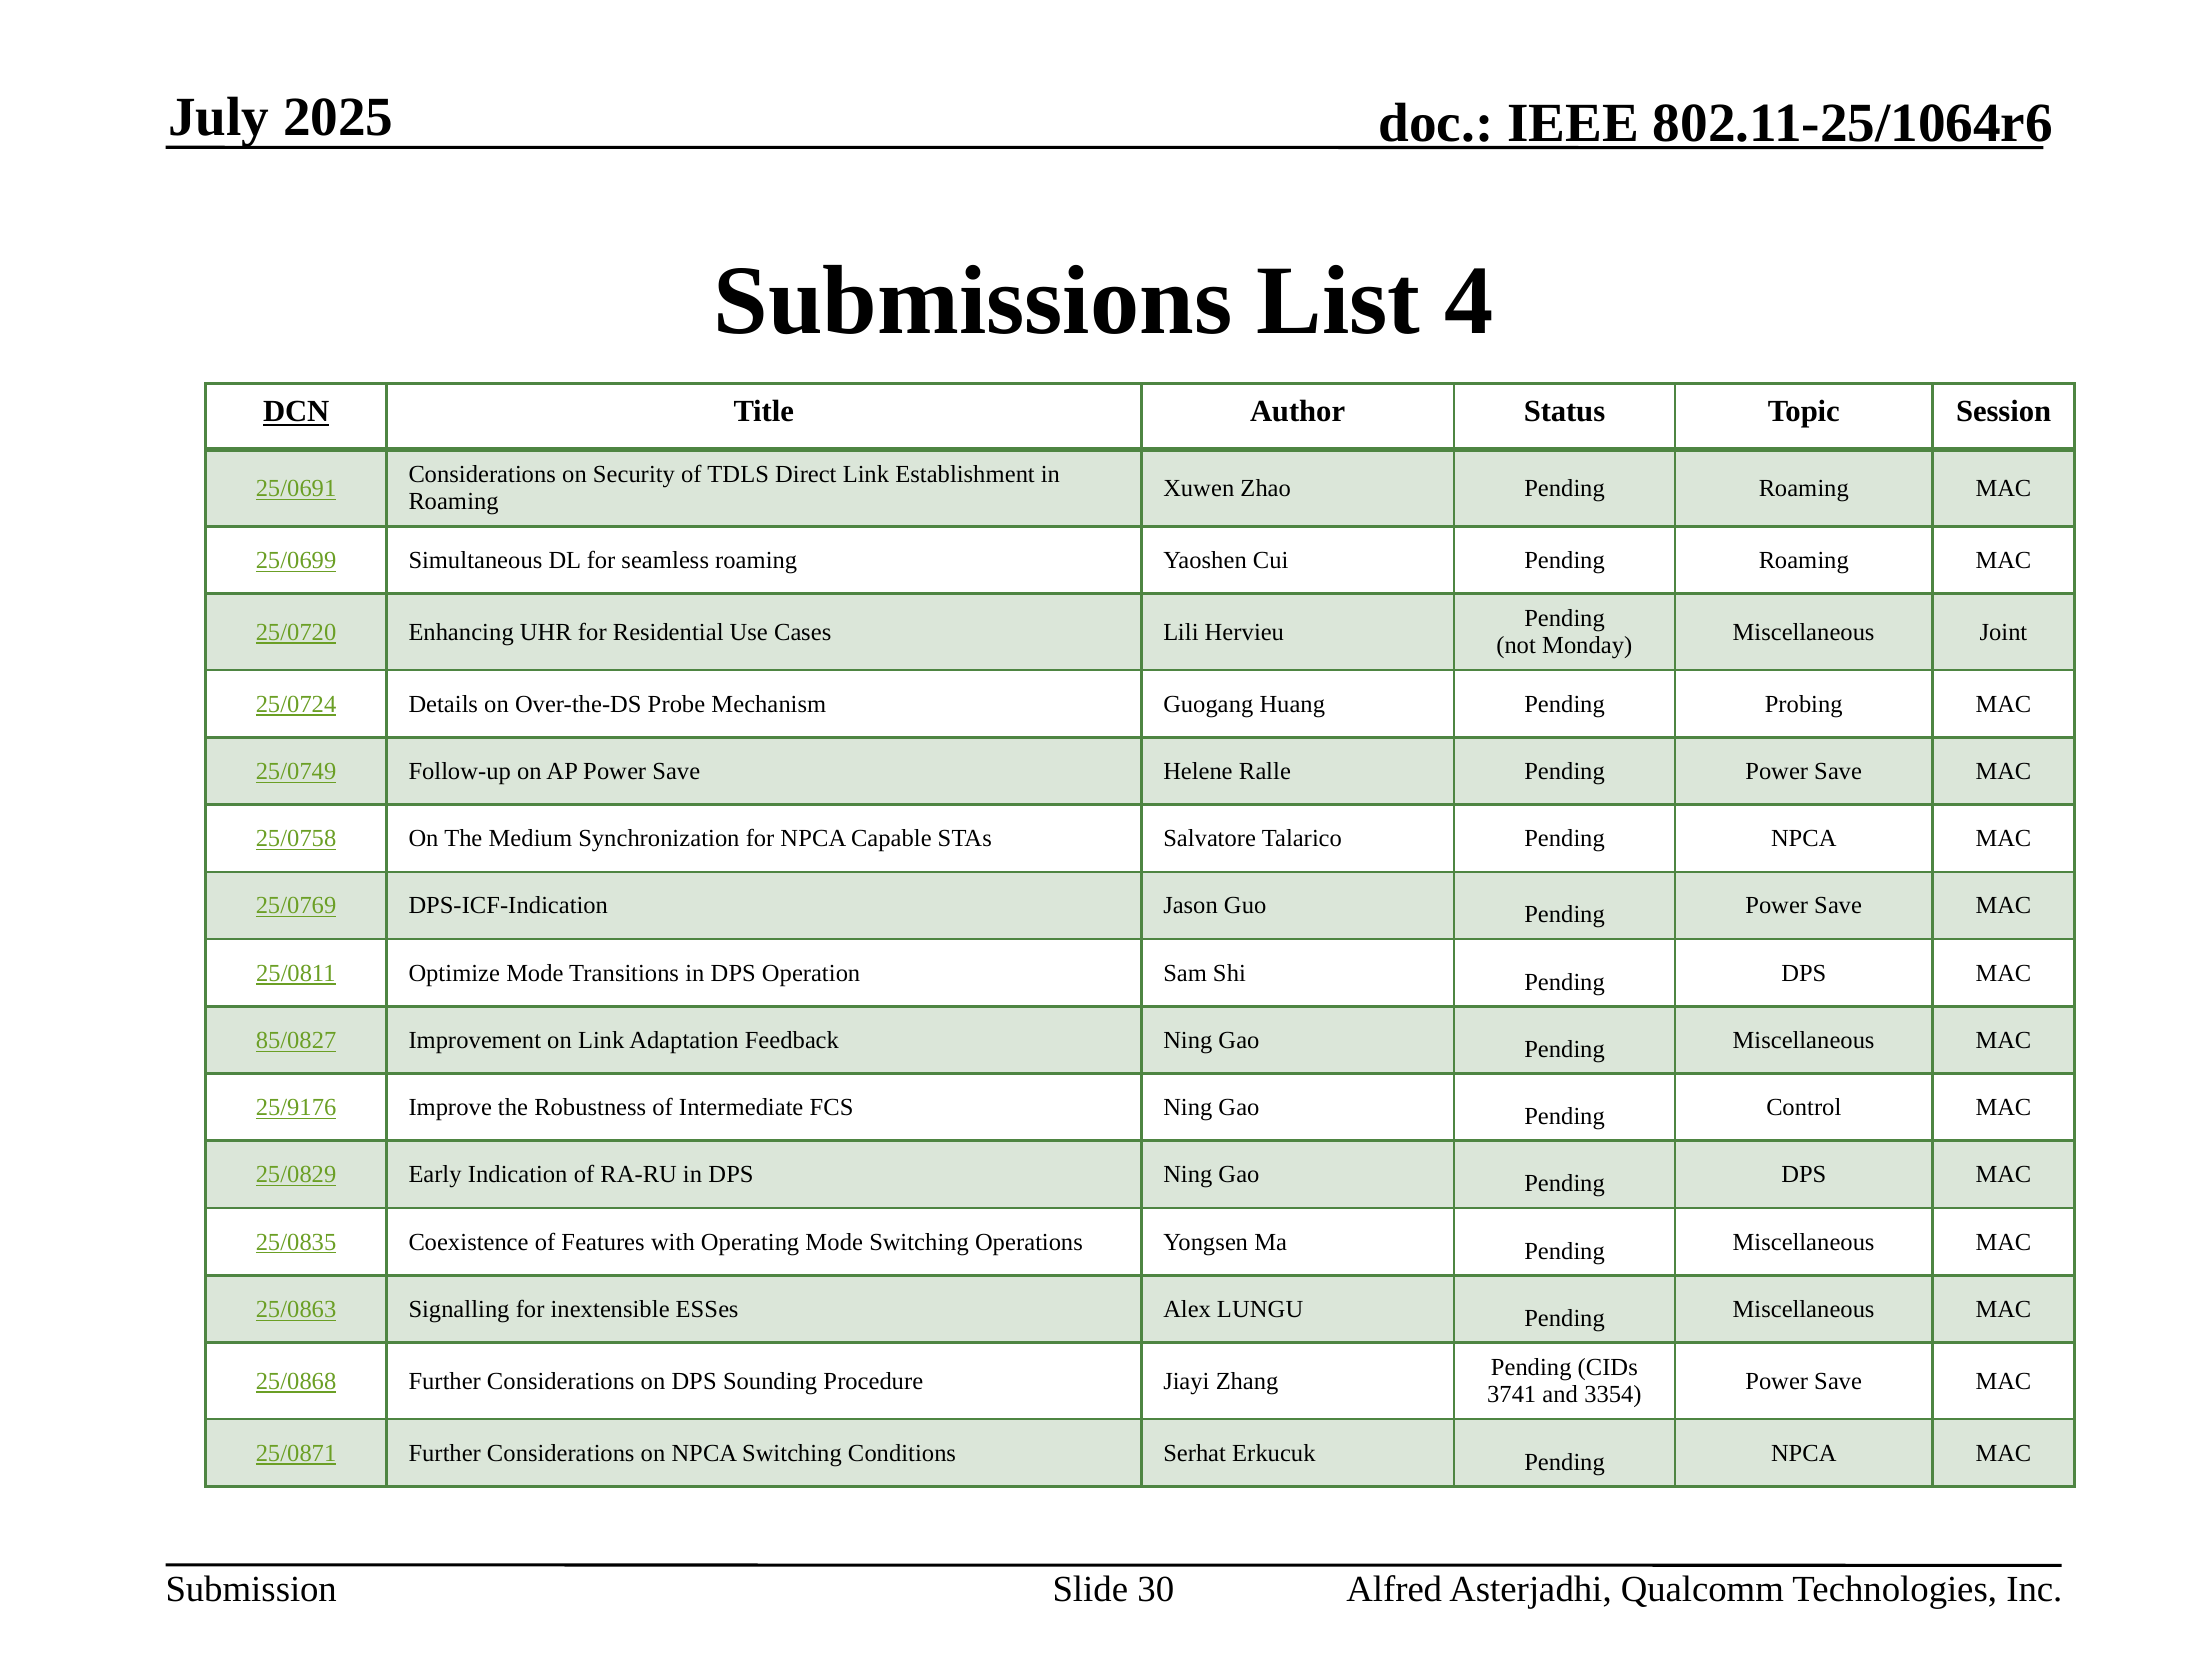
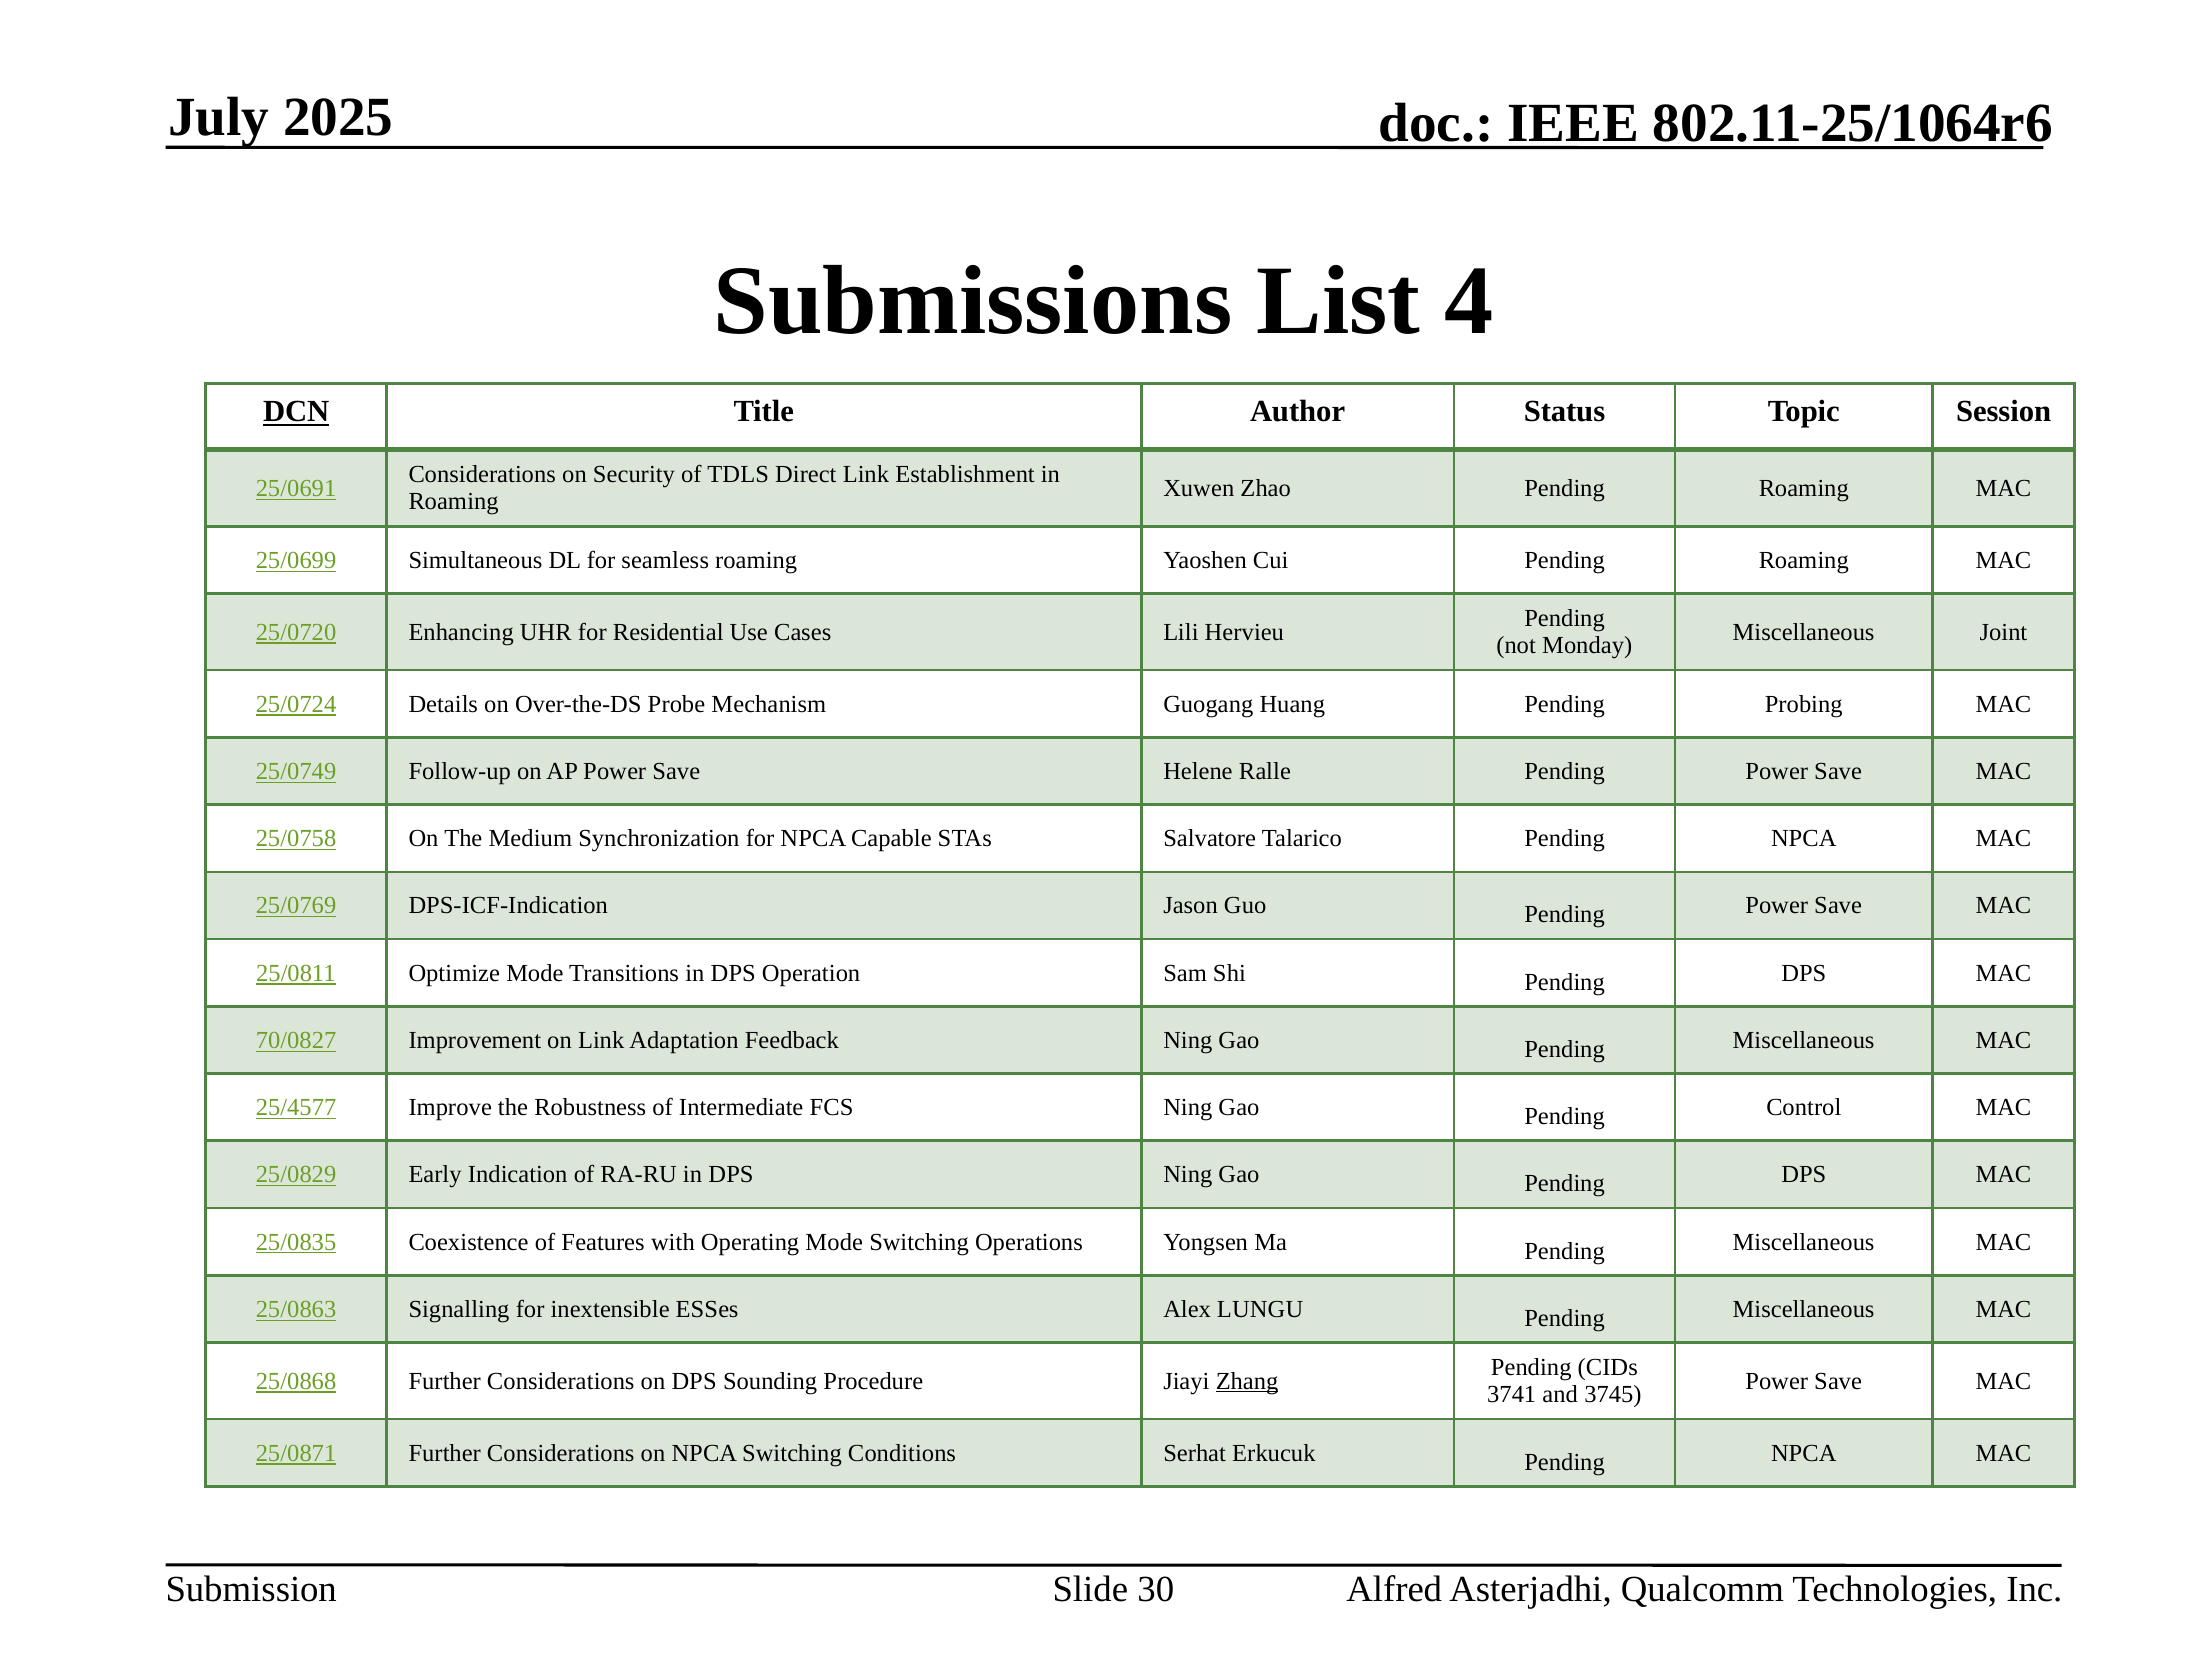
85/0827: 85/0827 -> 70/0827 (296, 1040)
25/9176: 25/9176 -> 25/4577 (296, 1107)
Zhang underline: none -> present (1247, 1381)
3354: 3354 -> 3745 (1613, 1395)
